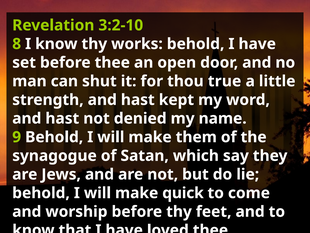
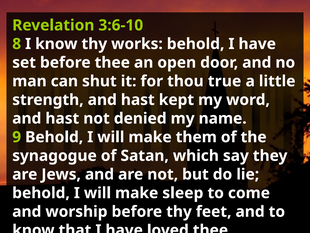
3:2-10: 3:2-10 -> 3:6-10 (121, 25)
quick: quick -> sleep (183, 193)
